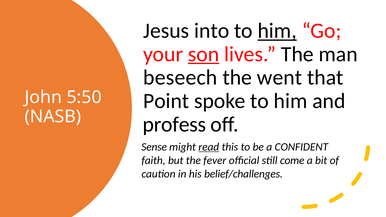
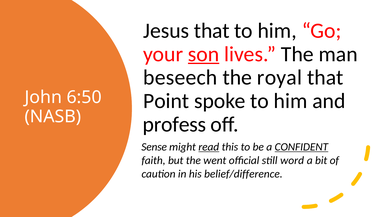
Jesus into: into -> that (212, 31)
him underline: present -> none (277, 31)
went: went -> royal (280, 78)
5:50: 5:50 -> 6:50 (84, 97)
CONFIDENT underline: none -> present (301, 147)
fever: fever -> went (215, 160)
come: come -> word (292, 160)
belief/challenges: belief/challenges -> belief/difference (243, 174)
